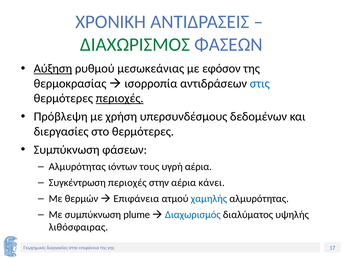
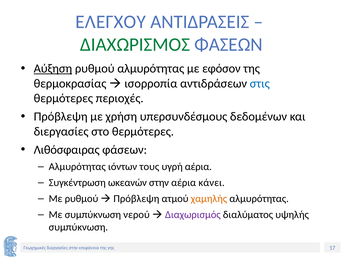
ΧΡΟΝΙΚΗ: ΧΡΟΝΙΚΗ -> ΕΛΕΓΧΟΥ (111, 22)
ρυθμού μεσωκεάνιας: μεσωκεάνιας -> αλμυρότητας (151, 68)
περιοχές underline: present -> none (120, 98)
Συμπύκνωση: Συμπύκνωση -> Λιθόσφαιρας (67, 149)
Συγκέντρωση περιοχές: περιοχές -> ωκεανών (127, 182)
Με θερμών: θερμών -> ρυθμού (82, 198)
Επιφάνεια: Επιφάνεια -> Πρόβλεψη (136, 198)
χαμηλής colour: blue -> orange (209, 198)
plume: plume -> νερού (137, 214)
Διαχωρισμός colour: blue -> purple (193, 214)
λιθόσφαιρας: λιθόσφαιρας -> συμπύκνωση (78, 227)
